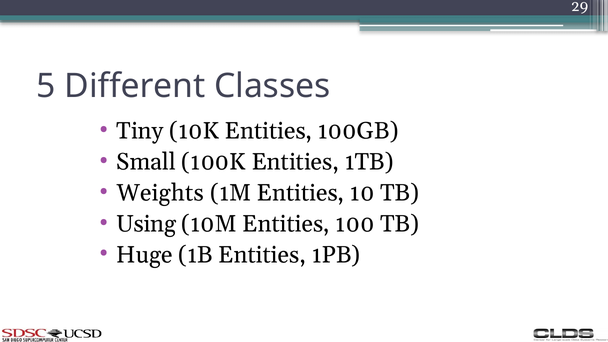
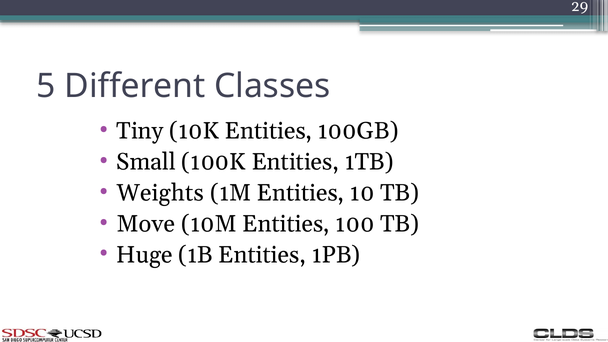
Using: Using -> Move (146, 224)
